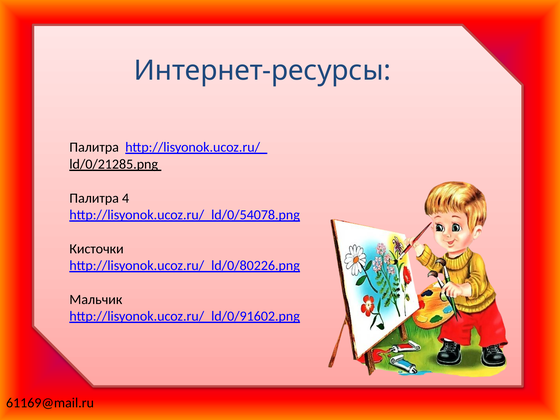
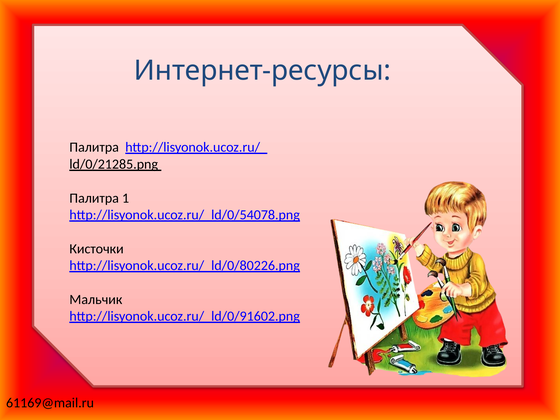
4: 4 -> 1 (126, 198)
